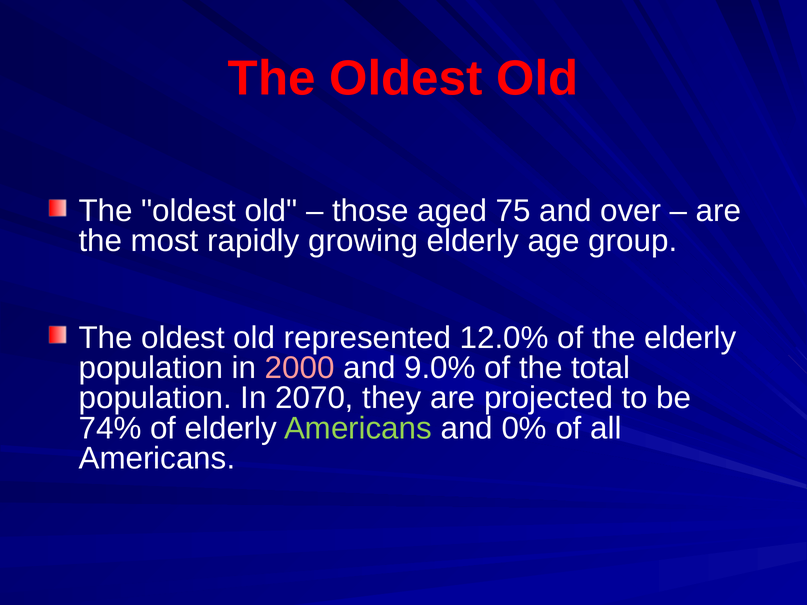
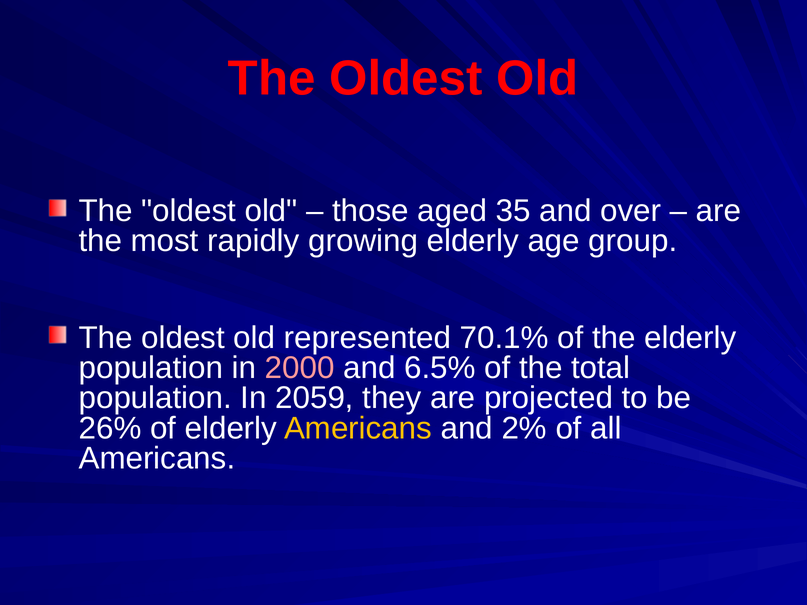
75: 75 -> 35 (513, 211)
12.0%: 12.0% -> 70.1% (504, 338)
9.0%: 9.0% -> 6.5% (440, 368)
2070: 2070 -> 2059 (314, 398)
74%: 74% -> 26% (110, 428)
Americans colour: light green -> yellow (358, 428)
0%: 0% -> 2% (524, 428)
